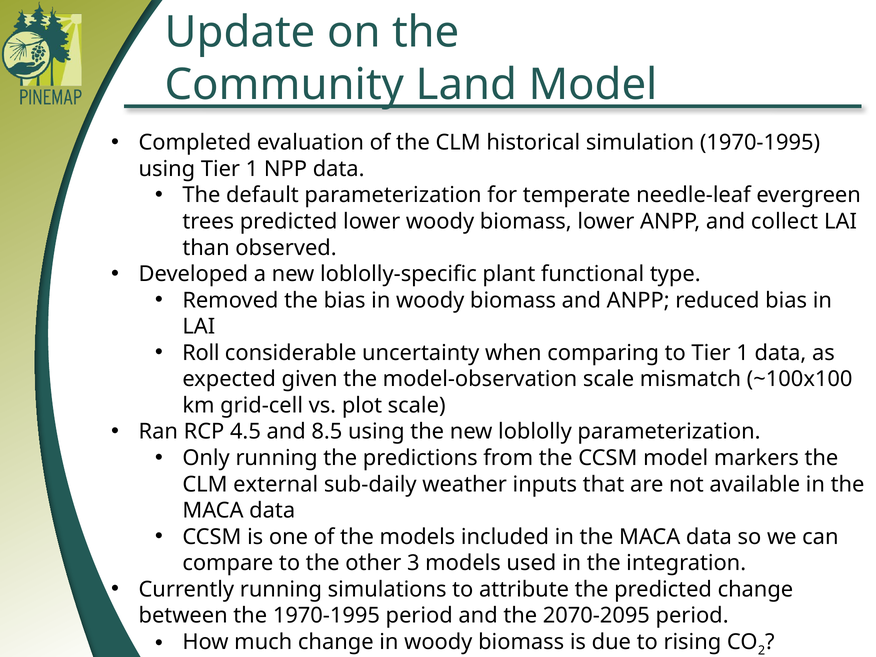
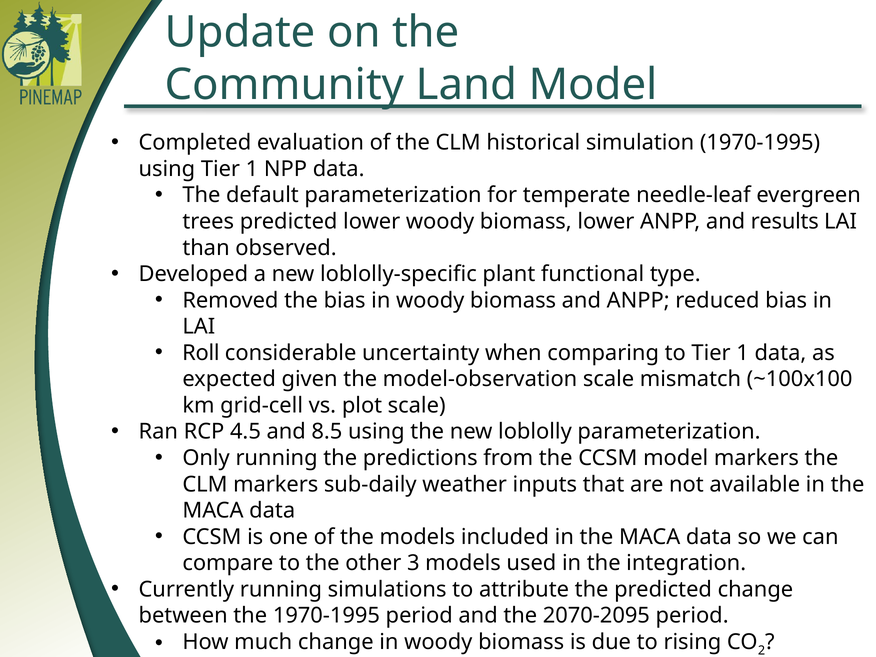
collect: collect -> results (785, 221)
CLM external: external -> markers (276, 484)
